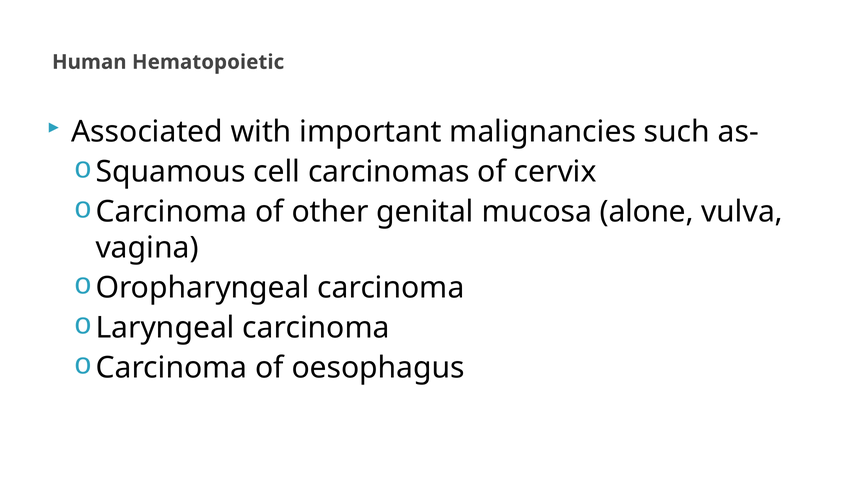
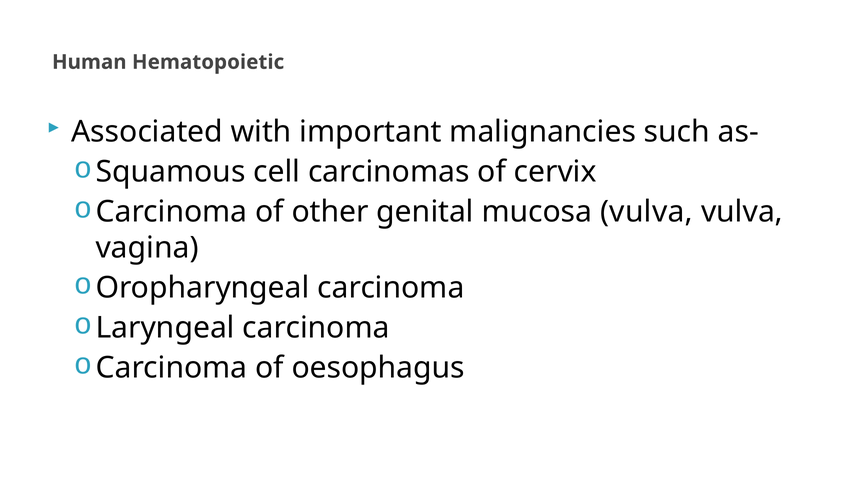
mucosa alone: alone -> vulva (647, 212)
